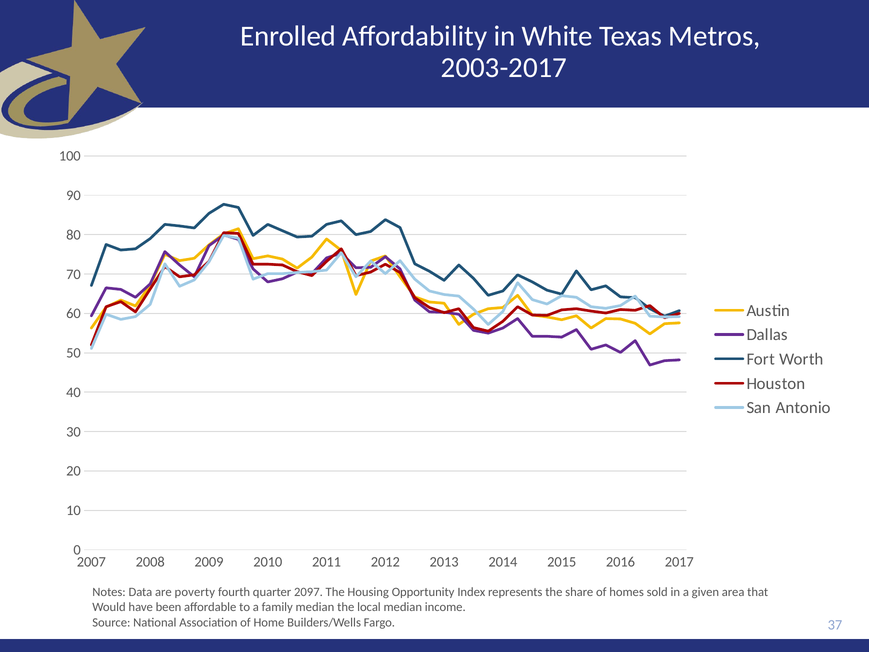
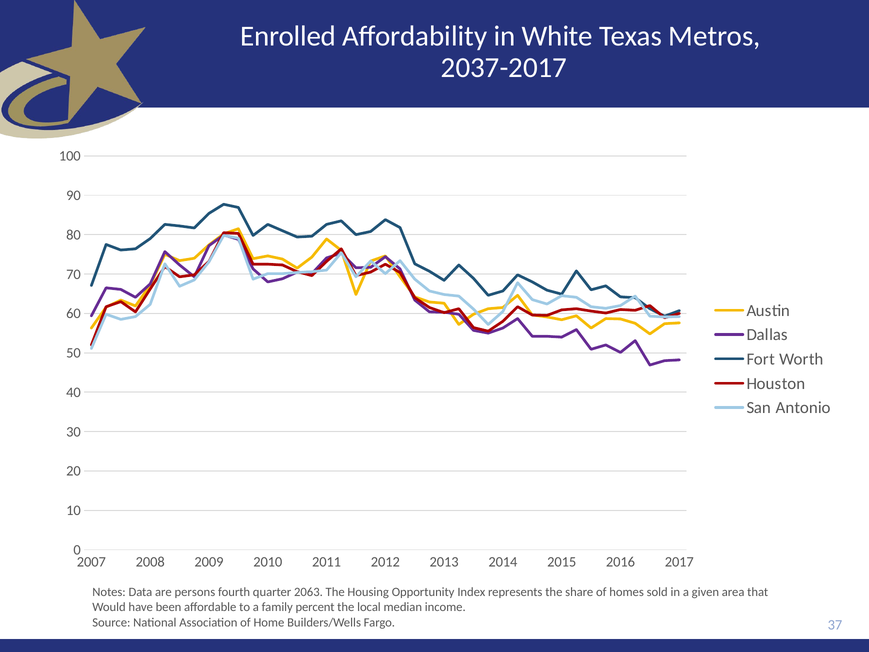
2003-2017: 2003-2017 -> 2037-2017 (504, 68)
poverty: poverty -> persons (195, 592)
2097: 2097 -> 2063 (308, 592)
family median: median -> percent (315, 607)
